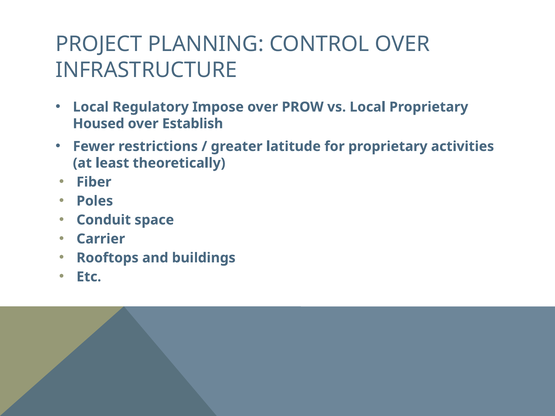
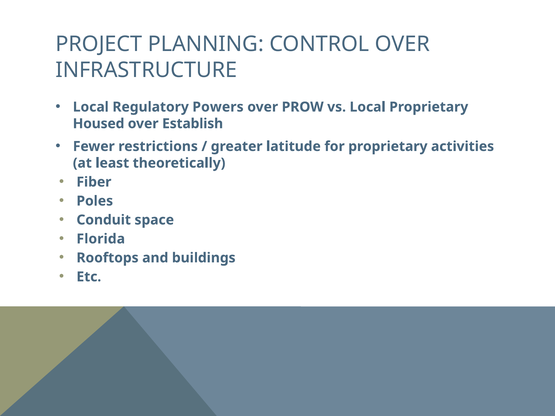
Impose: Impose -> Powers (218, 107)
Carrier: Carrier -> Florida (101, 239)
